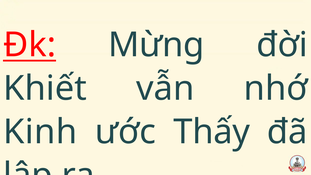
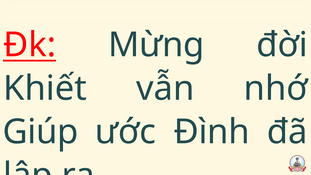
Kinh: Kinh -> Giúp (40, 132)
Thấy: Thấy -> Đình (212, 132)
